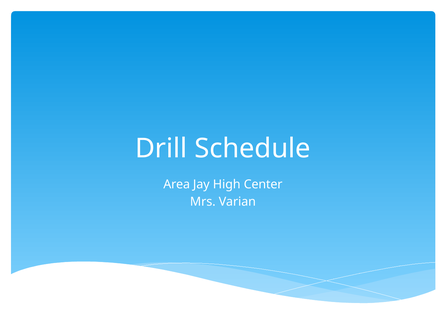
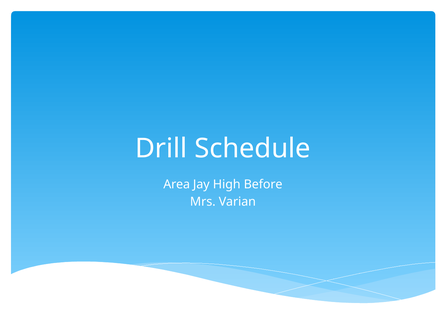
Center: Center -> Before (263, 184)
